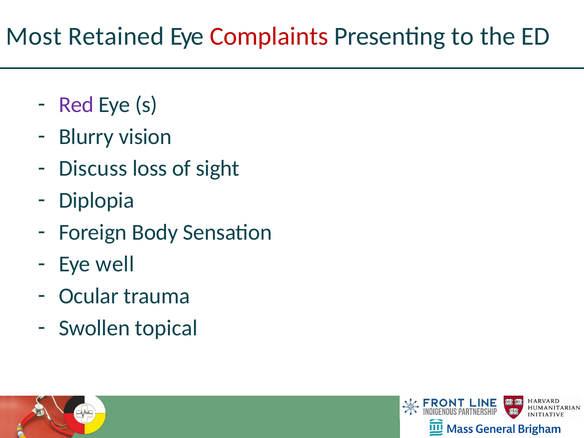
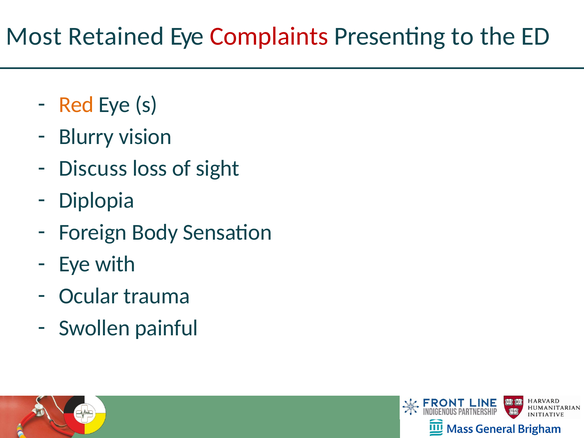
Red colour: purple -> orange (76, 105)
well: well -> with (115, 264)
topical: topical -> painful (166, 328)
